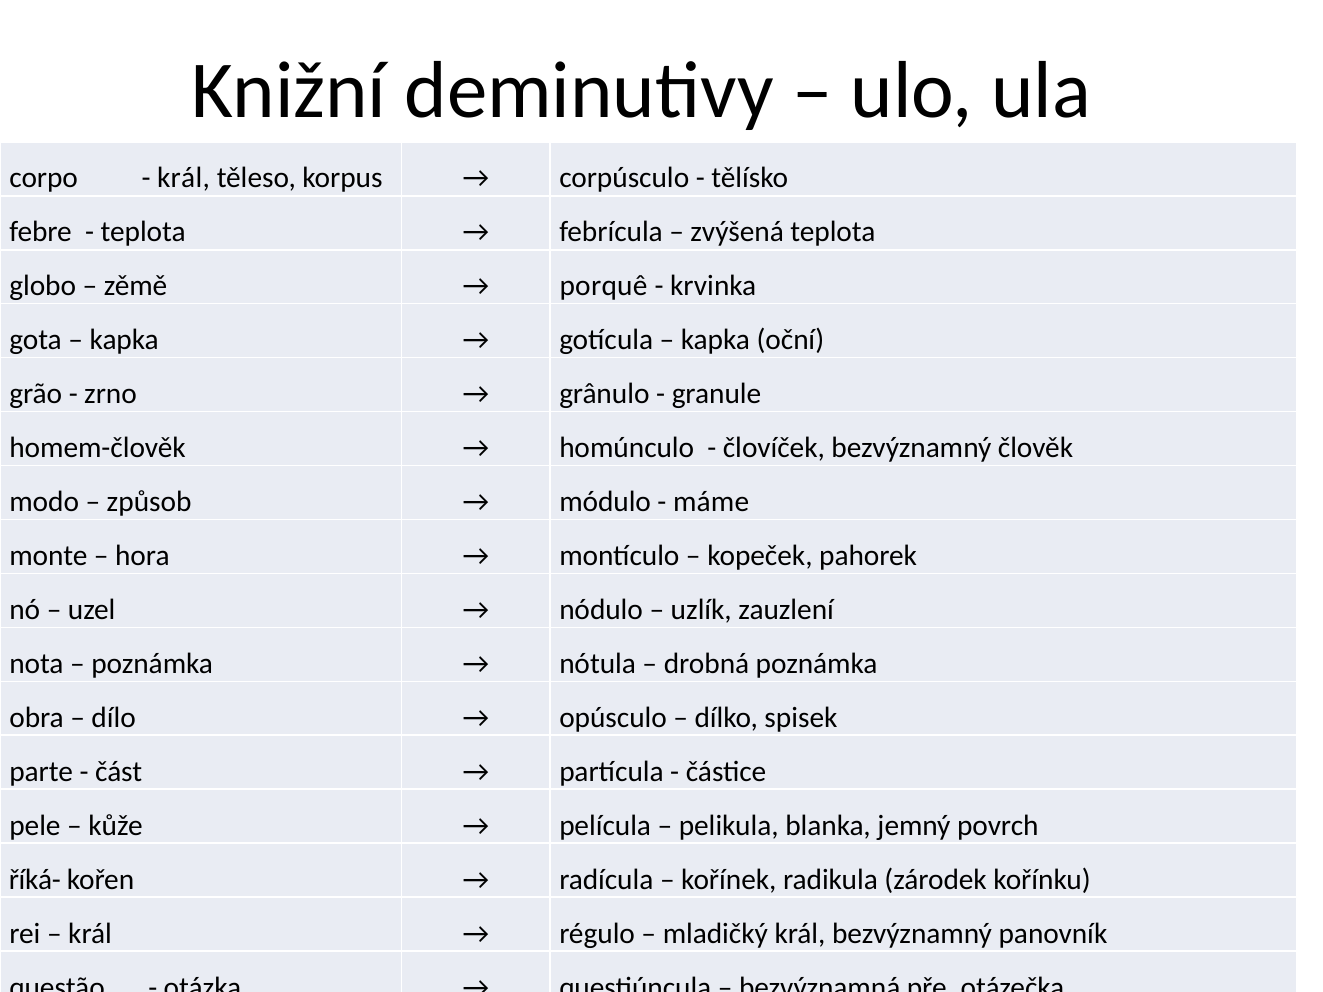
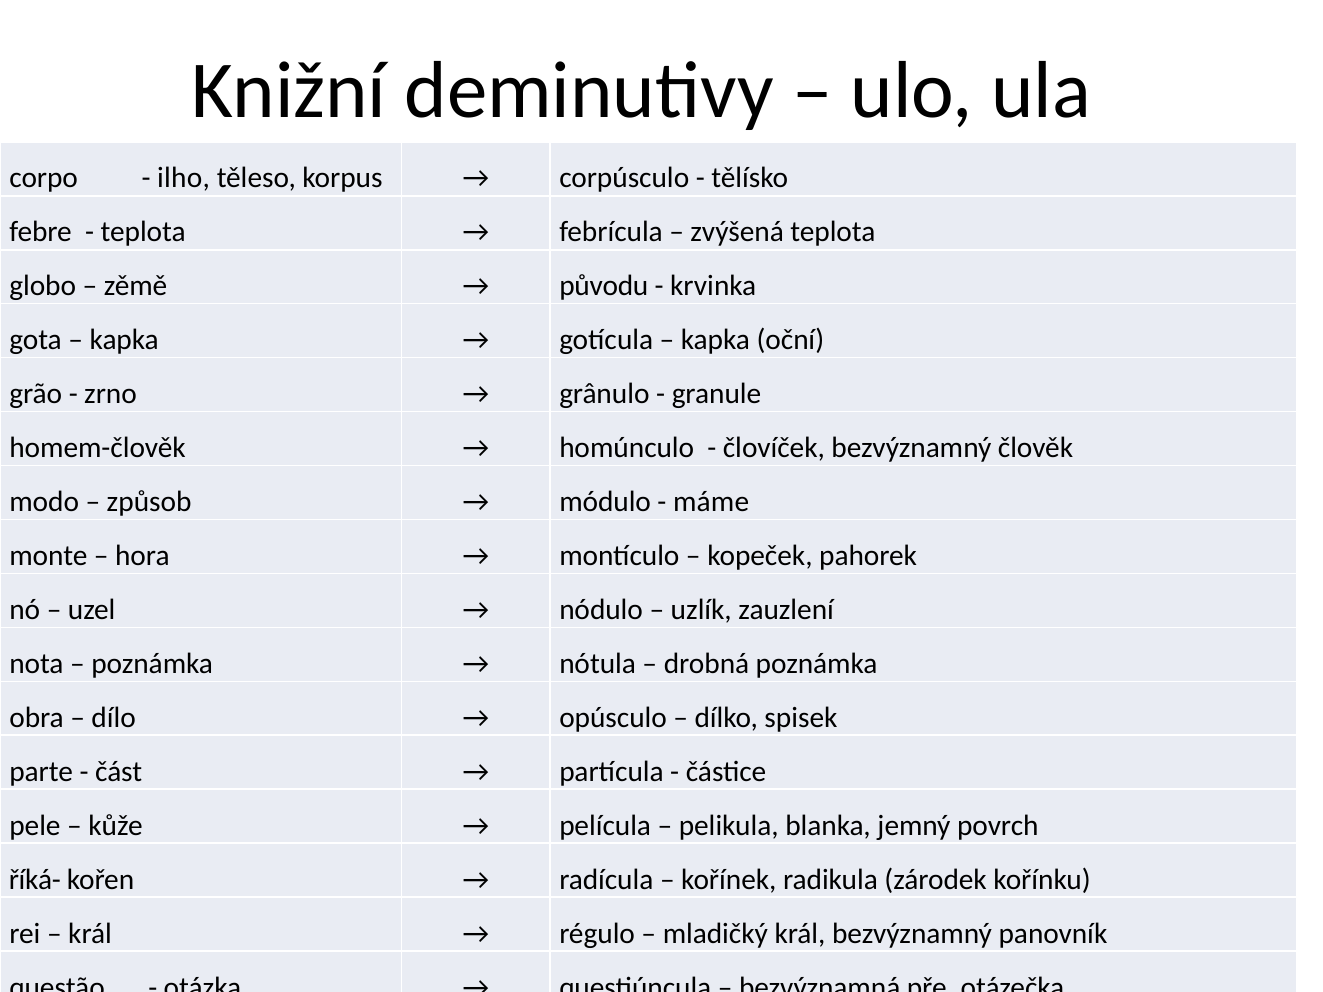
král: král -> ilho (183, 178)
porquê: porquê -> původu (604, 286)
